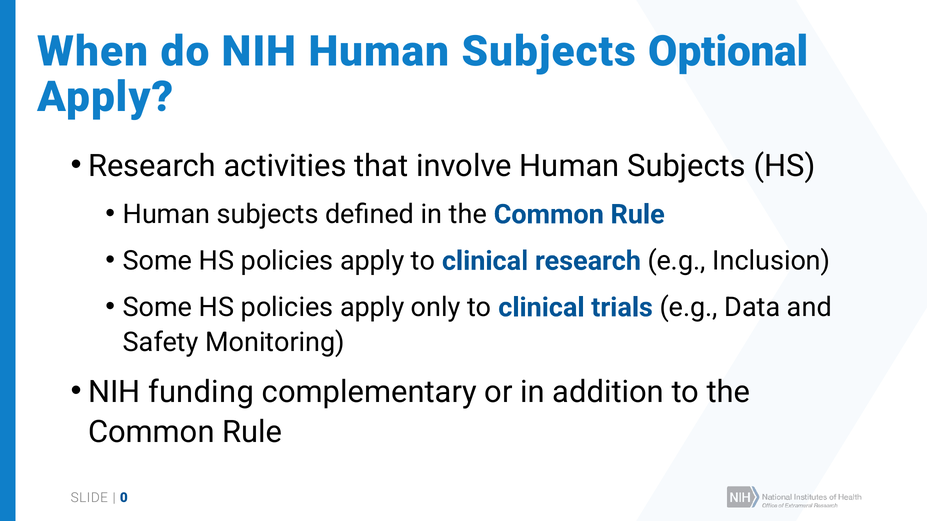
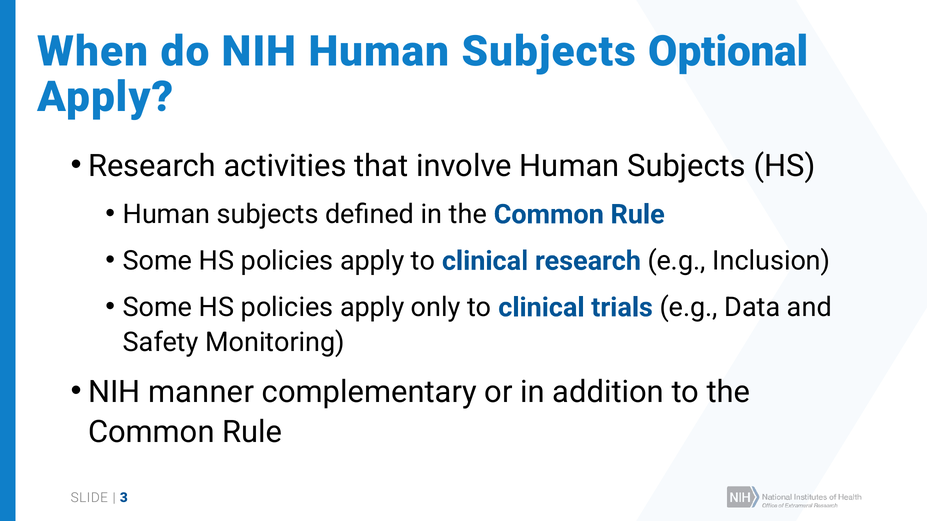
funding: funding -> manner (201, 392)
0: 0 -> 3 (124, 498)
